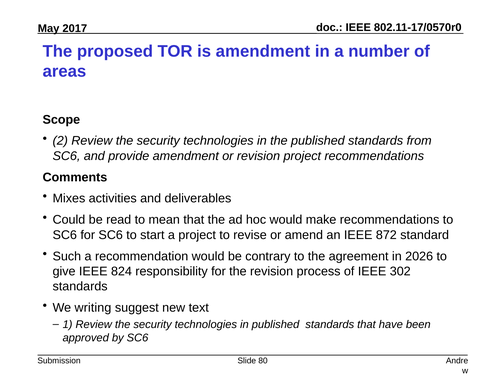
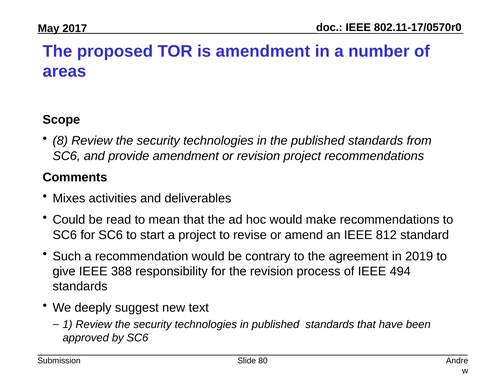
2: 2 -> 8 (60, 141)
872: 872 -> 812 (386, 235)
2026: 2026 -> 2019 (419, 256)
824: 824 -> 388 (121, 271)
302: 302 -> 494 (400, 271)
writing: writing -> deeply (93, 307)
